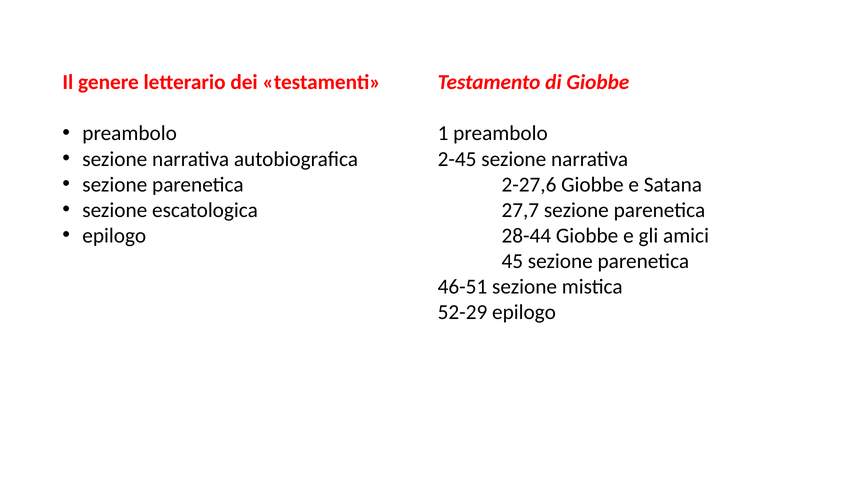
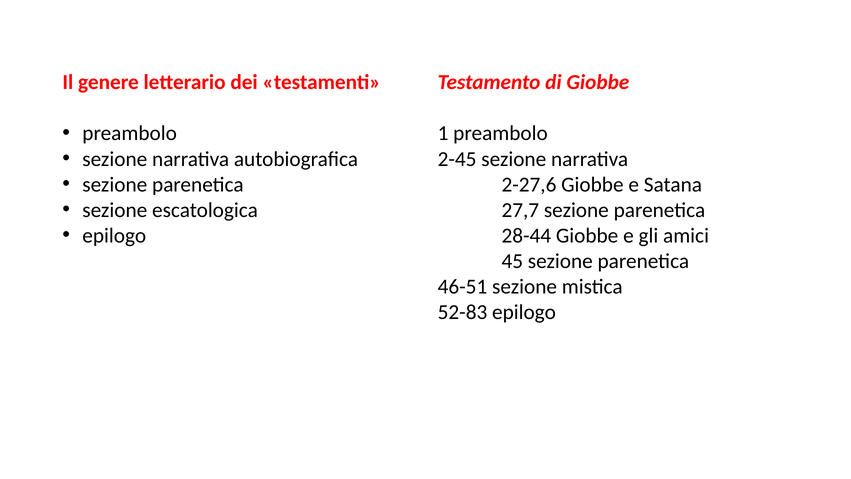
52-29: 52-29 -> 52-83 (462, 312)
